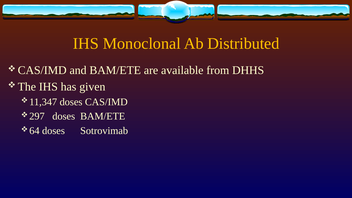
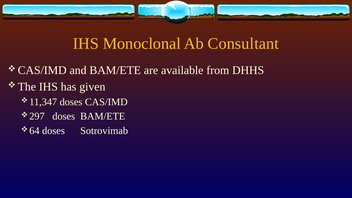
Distributed: Distributed -> Consultant (243, 43)
